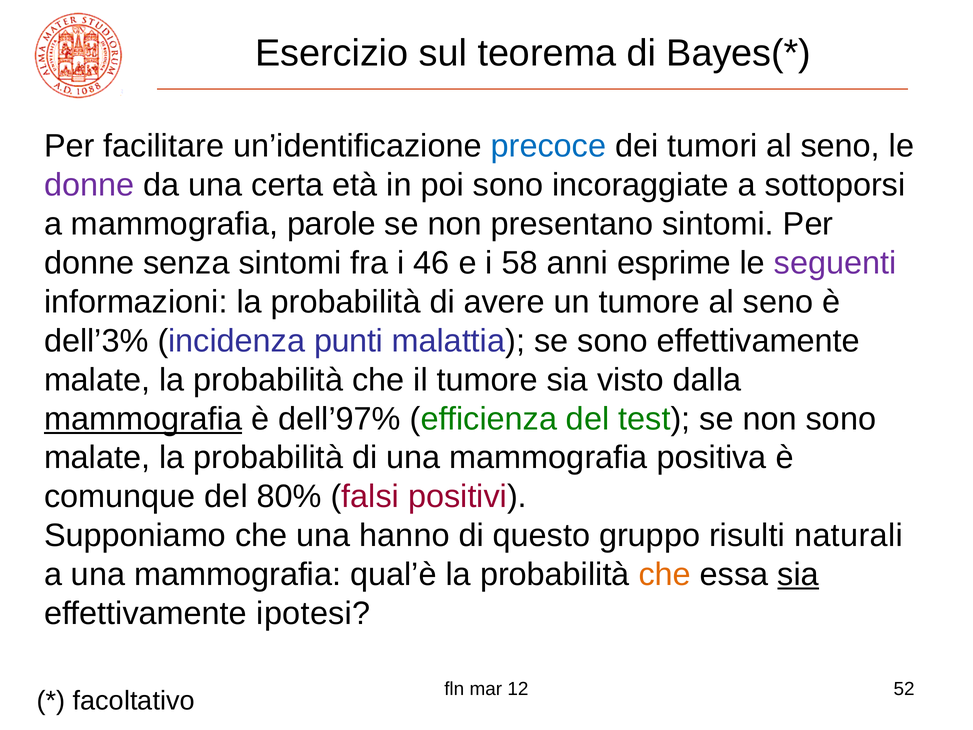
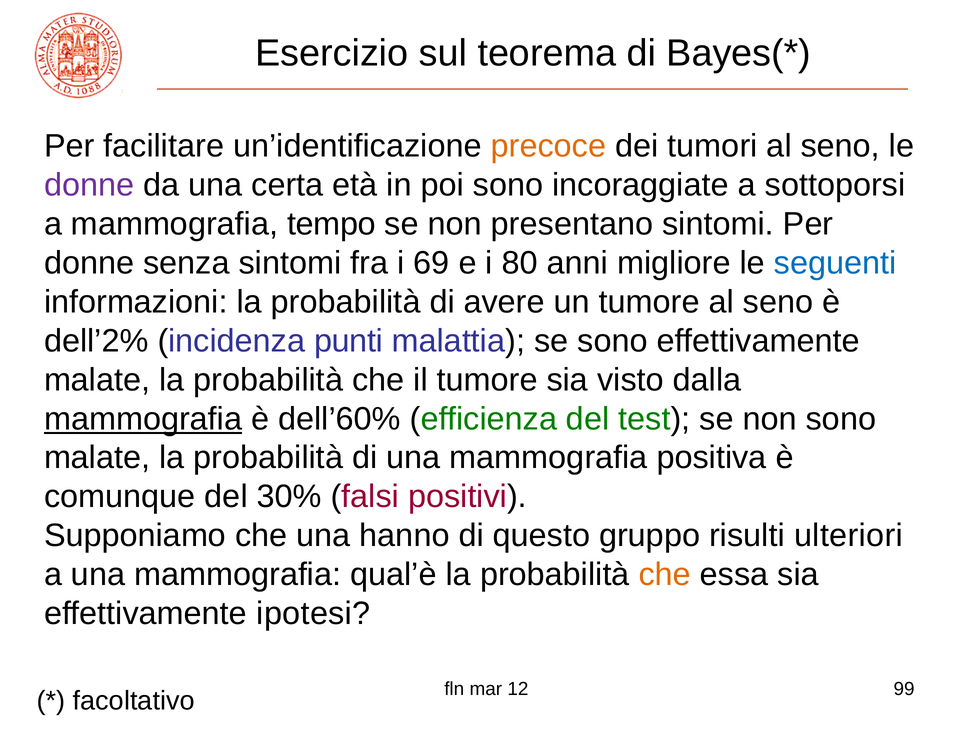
precoce colour: blue -> orange (548, 146)
parole: parole -> tempo (331, 224)
46: 46 -> 69 (432, 263)
58: 58 -> 80 (520, 263)
esprime: esprime -> migliore (674, 263)
seguenti colour: purple -> blue (835, 263)
dell’3%: dell’3% -> dell’2% (96, 341)
dell’97%: dell’97% -> dell’60% (339, 419)
80%: 80% -> 30% (289, 497)
naturali: naturali -> ulteriori (849, 535)
sia underline: present -> none (798, 574)
52: 52 -> 99 (904, 689)
